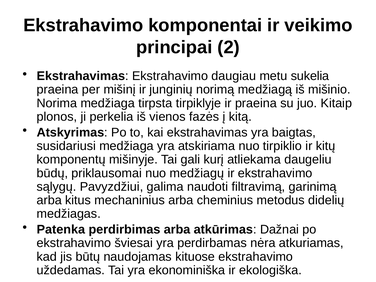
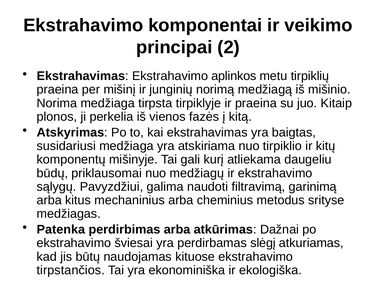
daugiau: daugiau -> aplinkos (234, 76)
sukelia: sukelia -> tirpiklių (310, 76)
didelių: didelių -> srityse (326, 200)
nėra: nėra -> slėgį (263, 243)
uždedamas: uždedamas -> tirpstančios (71, 270)
